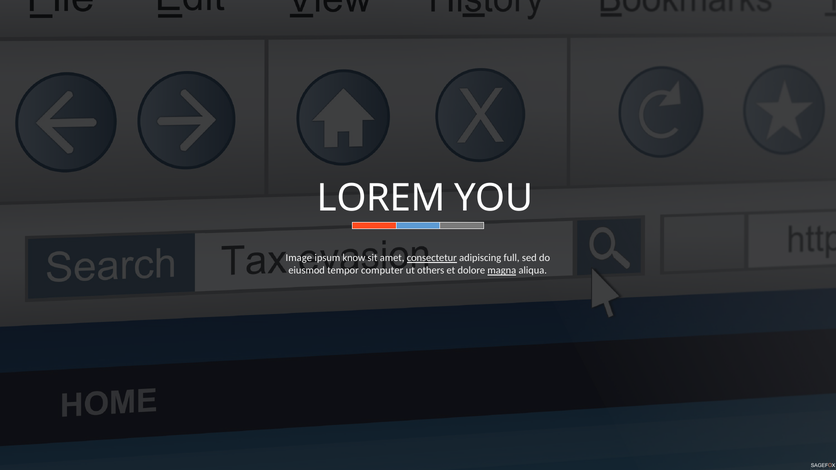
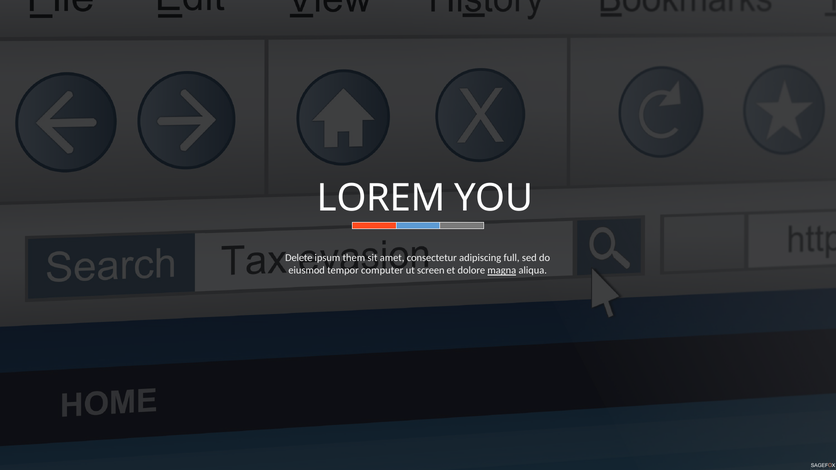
Image: Image -> Delete (299, 258)
know: know -> them (354, 258)
consectetur underline: present -> none (432, 258)
others: others -> screen (431, 271)
